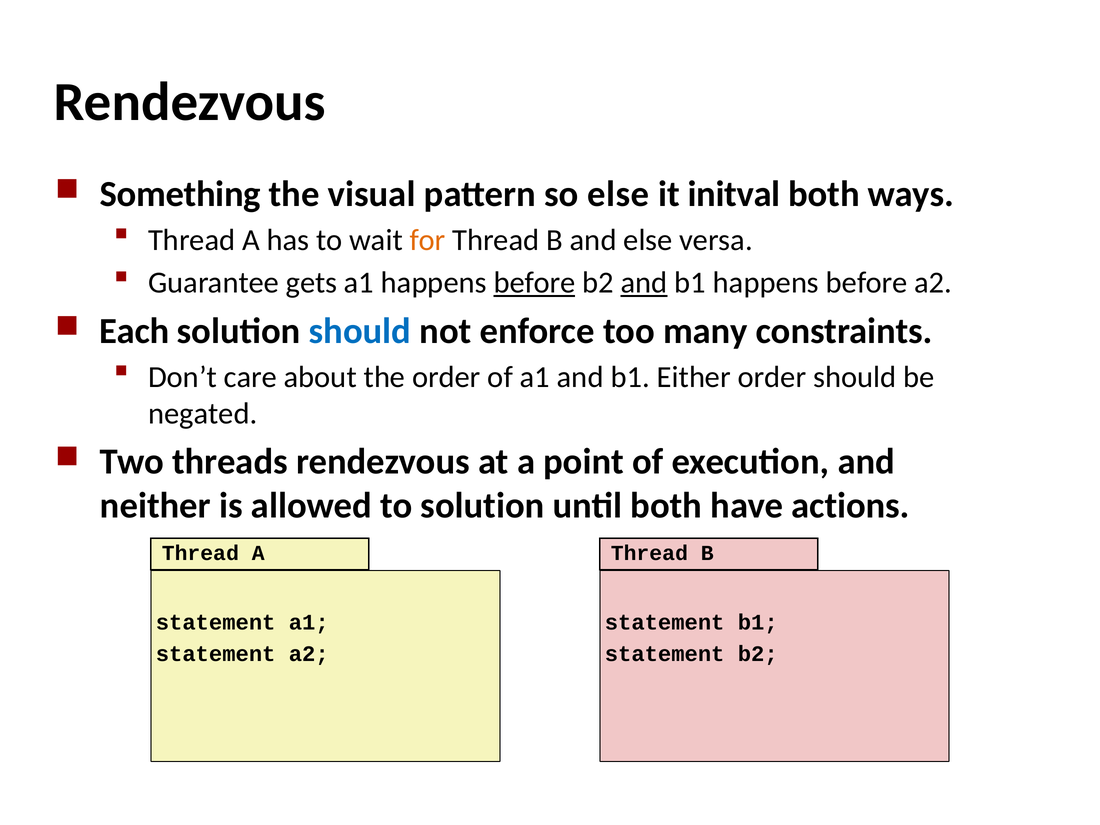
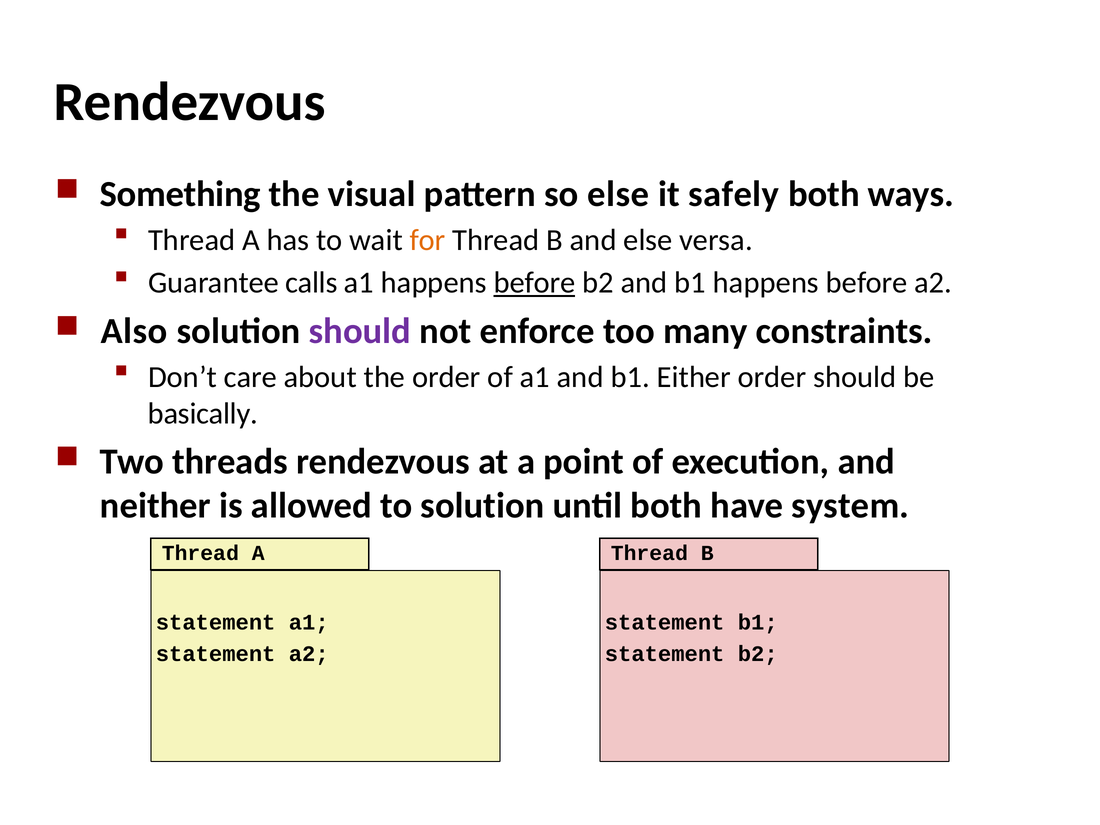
initval: initval -> safely (734, 194)
gets: gets -> calls (311, 283)
and underline: present -> none (644, 283)
Each: Each -> Also (134, 331)
should colour: blue -> purple (360, 331)
negated: negated -> basically (203, 414)
actions: actions -> system (850, 506)
